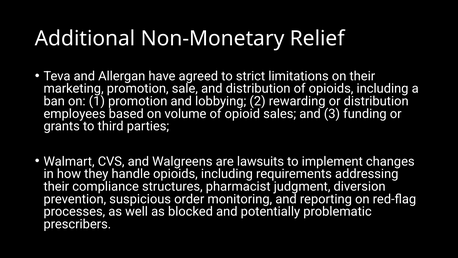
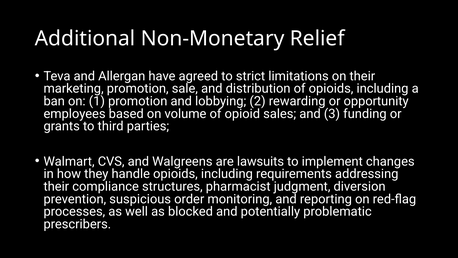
or distribution: distribution -> opportunity (376, 101)
